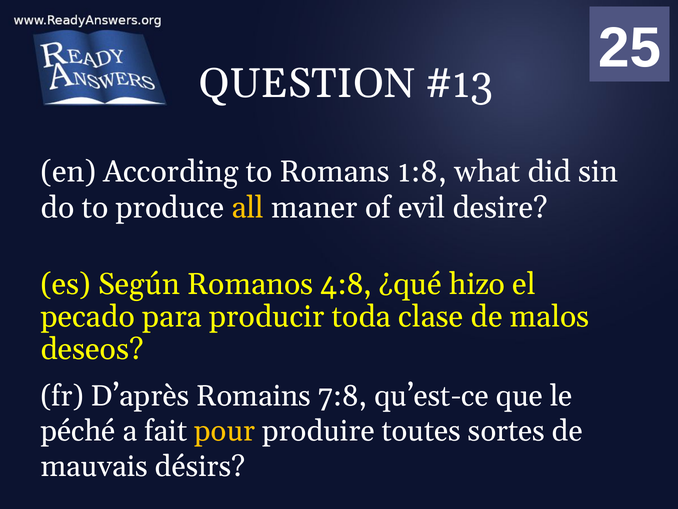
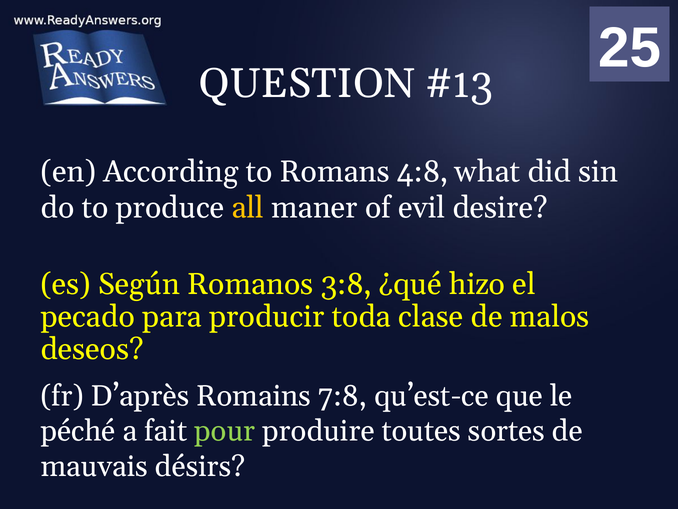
1:8: 1:8 -> 4:8 (422, 171)
4:8: 4:8 -> 3:8 (346, 284)
pour colour: yellow -> light green (225, 431)
